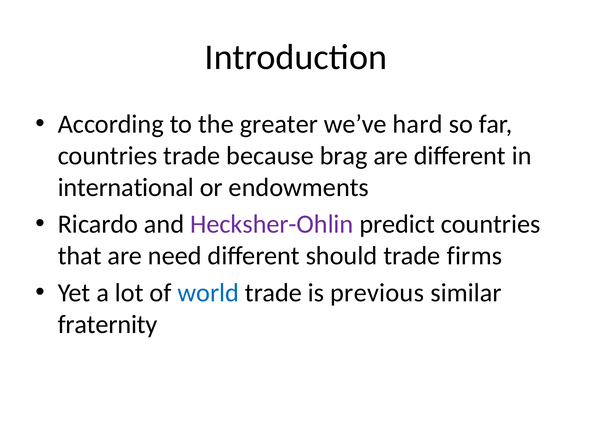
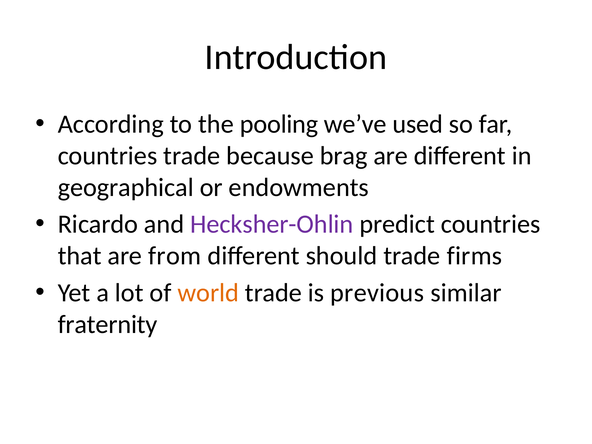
greater: greater -> pooling (279, 124)
hard: hard -> used (418, 124)
international: international -> geographical (126, 187)
need: need -> from (175, 256)
world colour: blue -> orange (208, 293)
